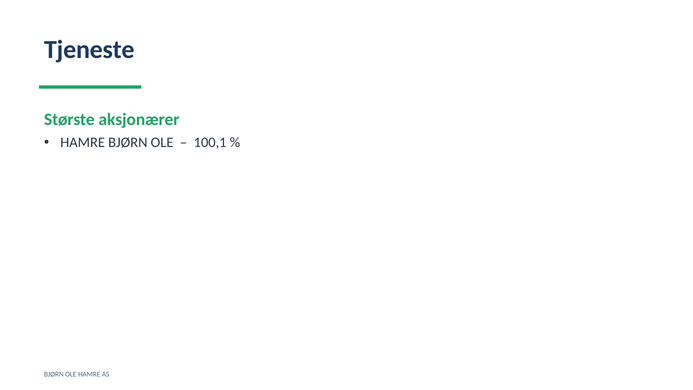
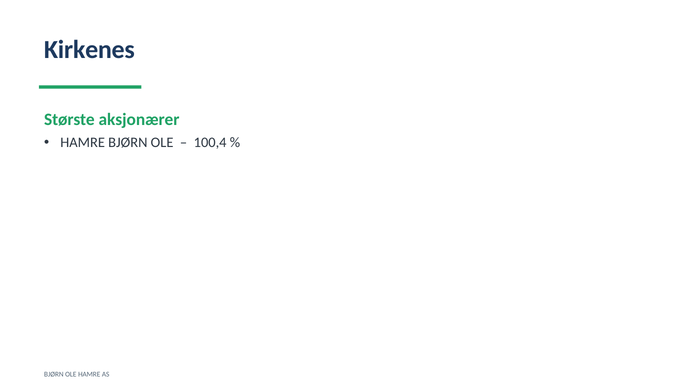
Tjeneste: Tjeneste -> Kirkenes (89, 49)
100,1: 100,1 -> 100,4 (210, 143)
